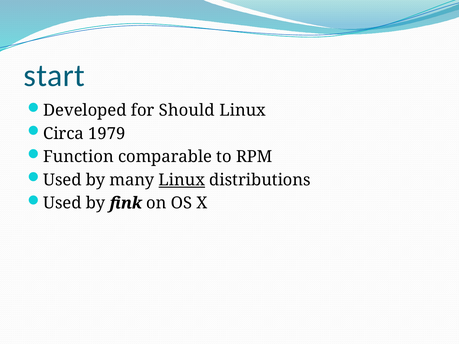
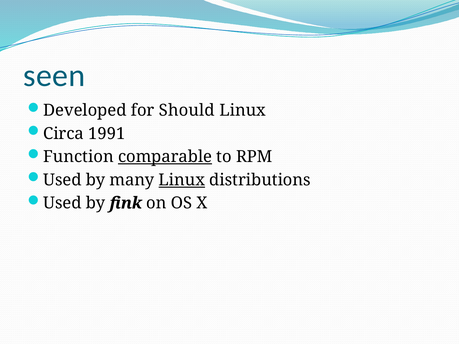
start: start -> seen (54, 76)
1979: 1979 -> 1991 (107, 134)
comparable underline: none -> present (165, 157)
